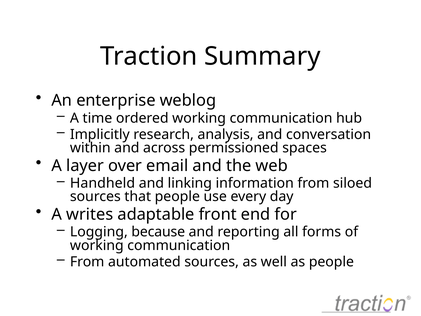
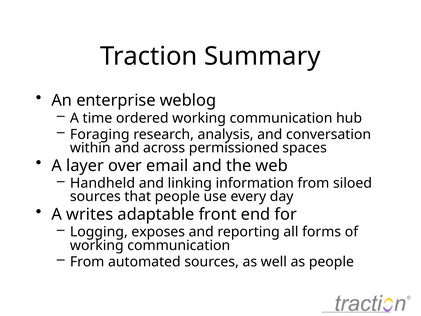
Implicitly: Implicitly -> Foraging (100, 134)
because: because -> exposes (158, 232)
